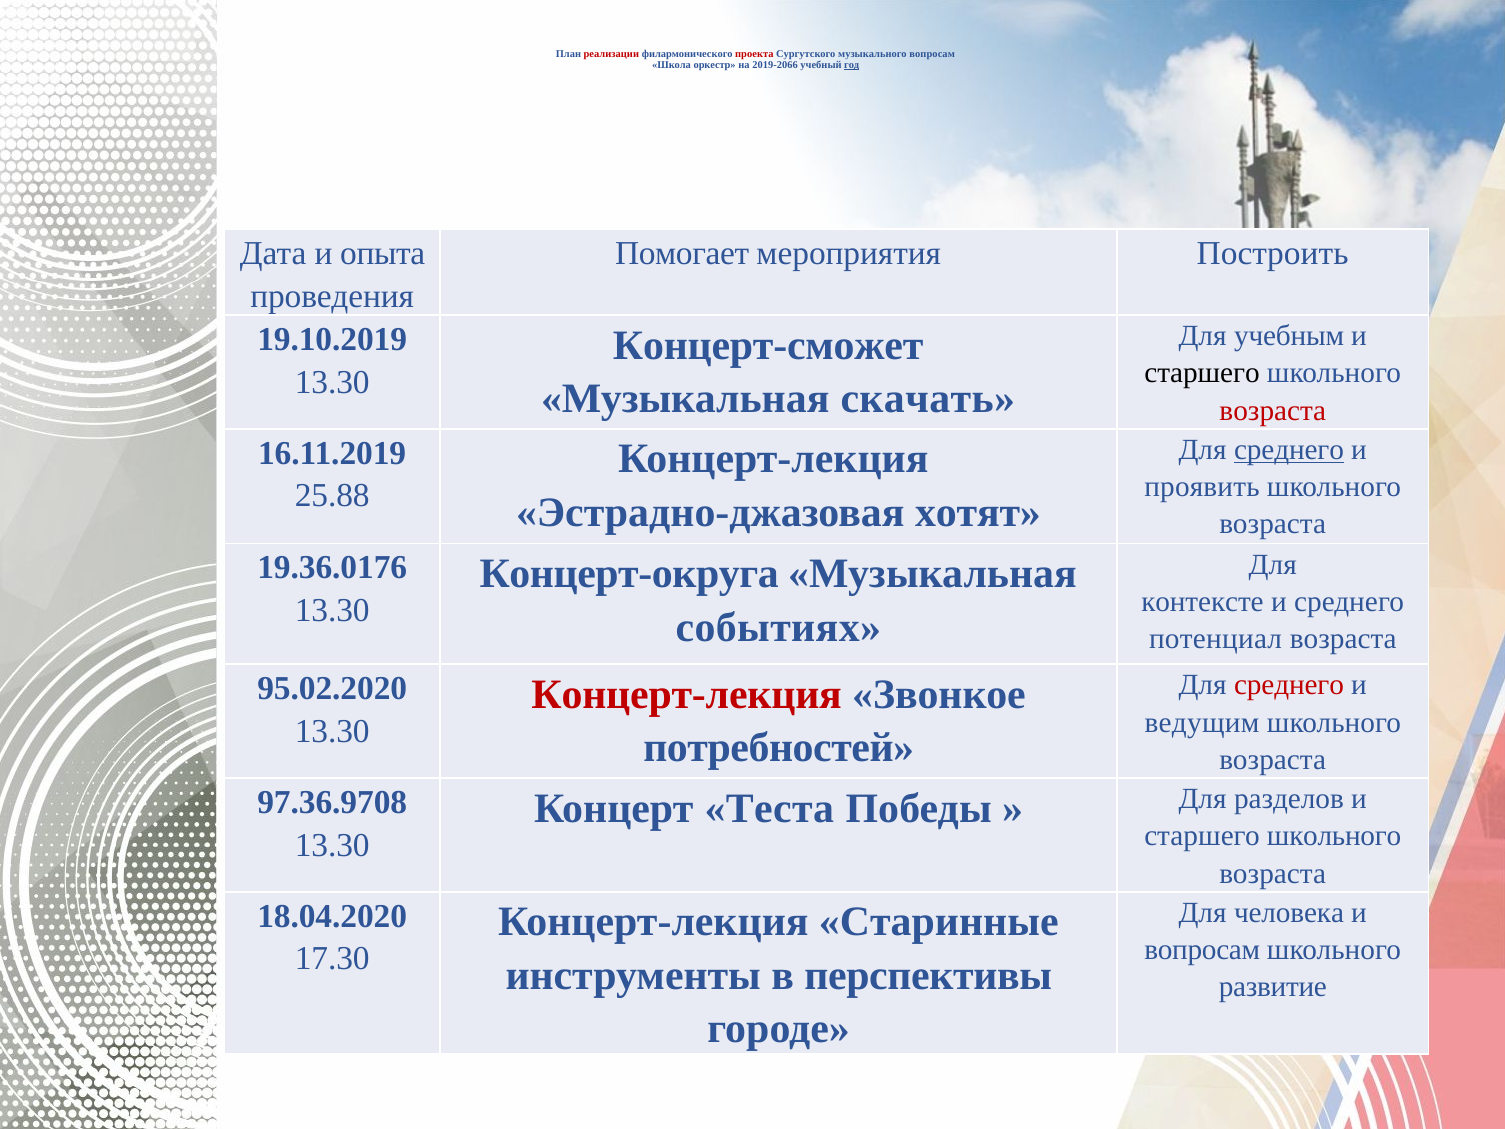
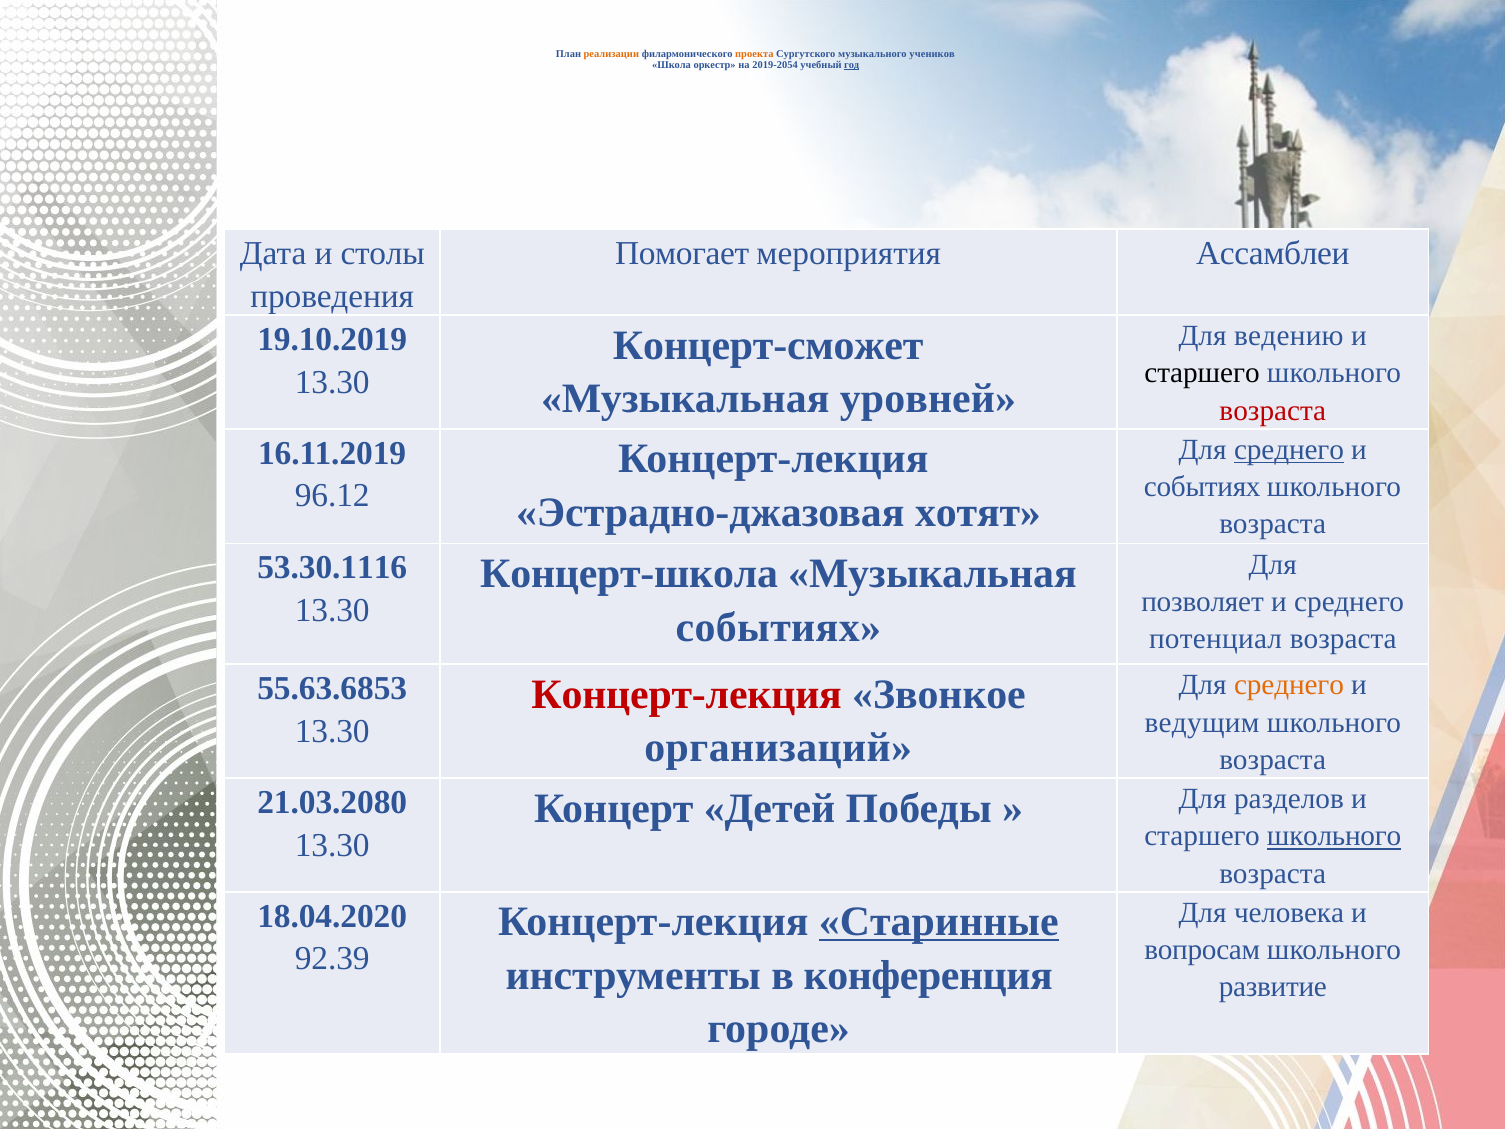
реализации colour: red -> orange (611, 55)
проекта colour: red -> orange (754, 55)
музыкального вопросам: вопросам -> учеников (932, 55)
2019-2066: 2019-2066 -> 2019-2054 (775, 65)
опыта: опыта -> столы (383, 254)
Построить: Построить -> Ассамблеи (1273, 254)
учебным: учебным -> ведению (1289, 336)
скачать: скачать -> уровней (928, 399)
проявить: проявить -> событиях (1202, 487)
25.88: 25.88 -> 96.12 (332, 496)
19.36.0176: 19.36.0176 -> 53.30.1116 (332, 568)
Концерт-округа: Концерт-округа -> Концерт-школа (629, 574)
контексте: контексте -> позволяет (1203, 602)
среднего colour: red -> orange (1289, 685)
95.02.2020: 95.02.2020 -> 55.63.6853 (332, 688)
потребностей: потребностей -> организаций (778, 748)
97.36.9708: 97.36.9708 -> 21.03.2080 (332, 802)
Теста: Теста -> Детей (770, 808)
школьного underline: none -> present (1334, 836)
Старинные underline: none -> present (939, 922)
17.30: 17.30 -> 92.39 (332, 959)
перспективы: перспективы -> конференция (928, 975)
